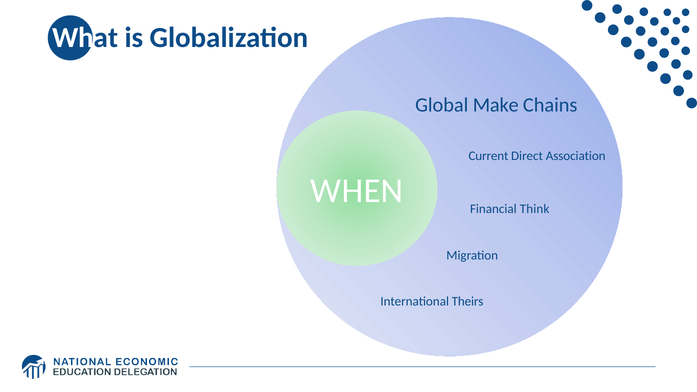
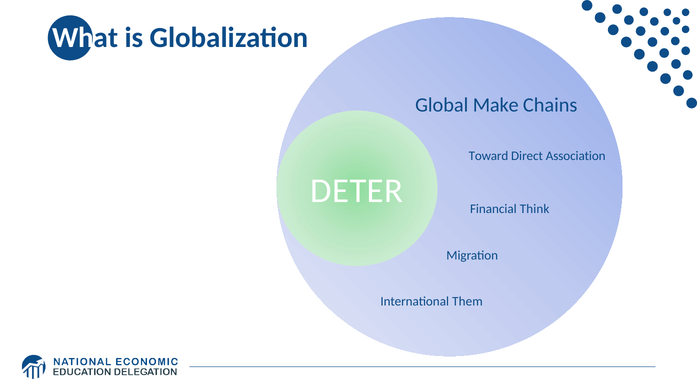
Current: Current -> Toward (488, 156)
WHEN: WHEN -> DETER (357, 191)
Theirs: Theirs -> Them (467, 302)
